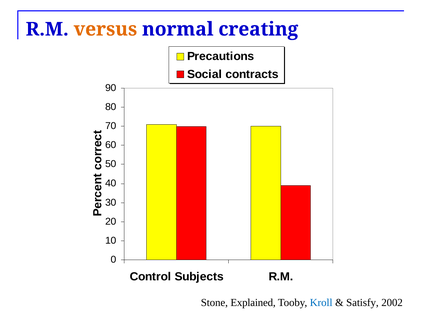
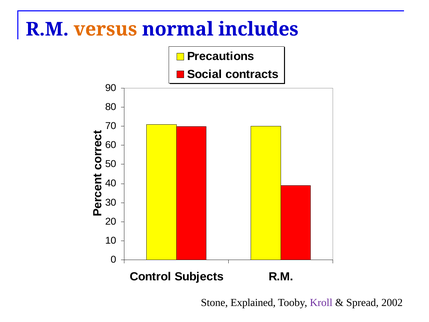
creating: creating -> includes (258, 29)
Kroll colour: blue -> purple (321, 302)
Satisfy: Satisfy -> Spread (362, 302)
